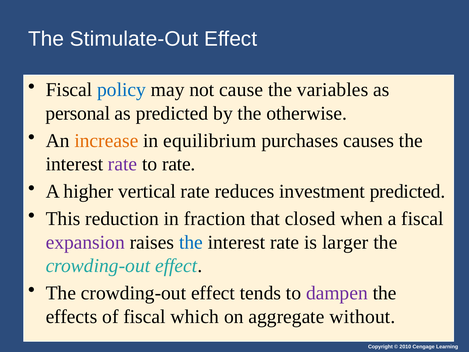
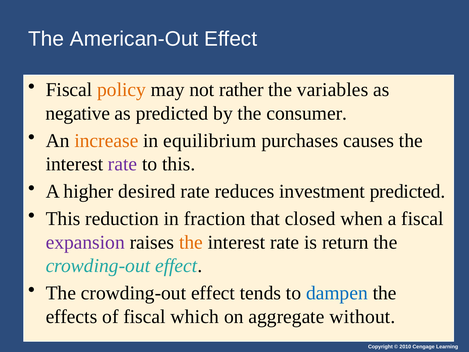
Stimulate-Out: Stimulate-Out -> American-Out (134, 39)
policy colour: blue -> orange (122, 90)
cause: cause -> rather (241, 90)
personal: personal -> negative (78, 113)
otherwise: otherwise -> consumer (307, 113)
to rate: rate -> this (179, 164)
vertical: vertical -> desired (147, 191)
the colour: blue -> orange (191, 242)
larger: larger -> return (345, 242)
dampen colour: purple -> blue (337, 293)
